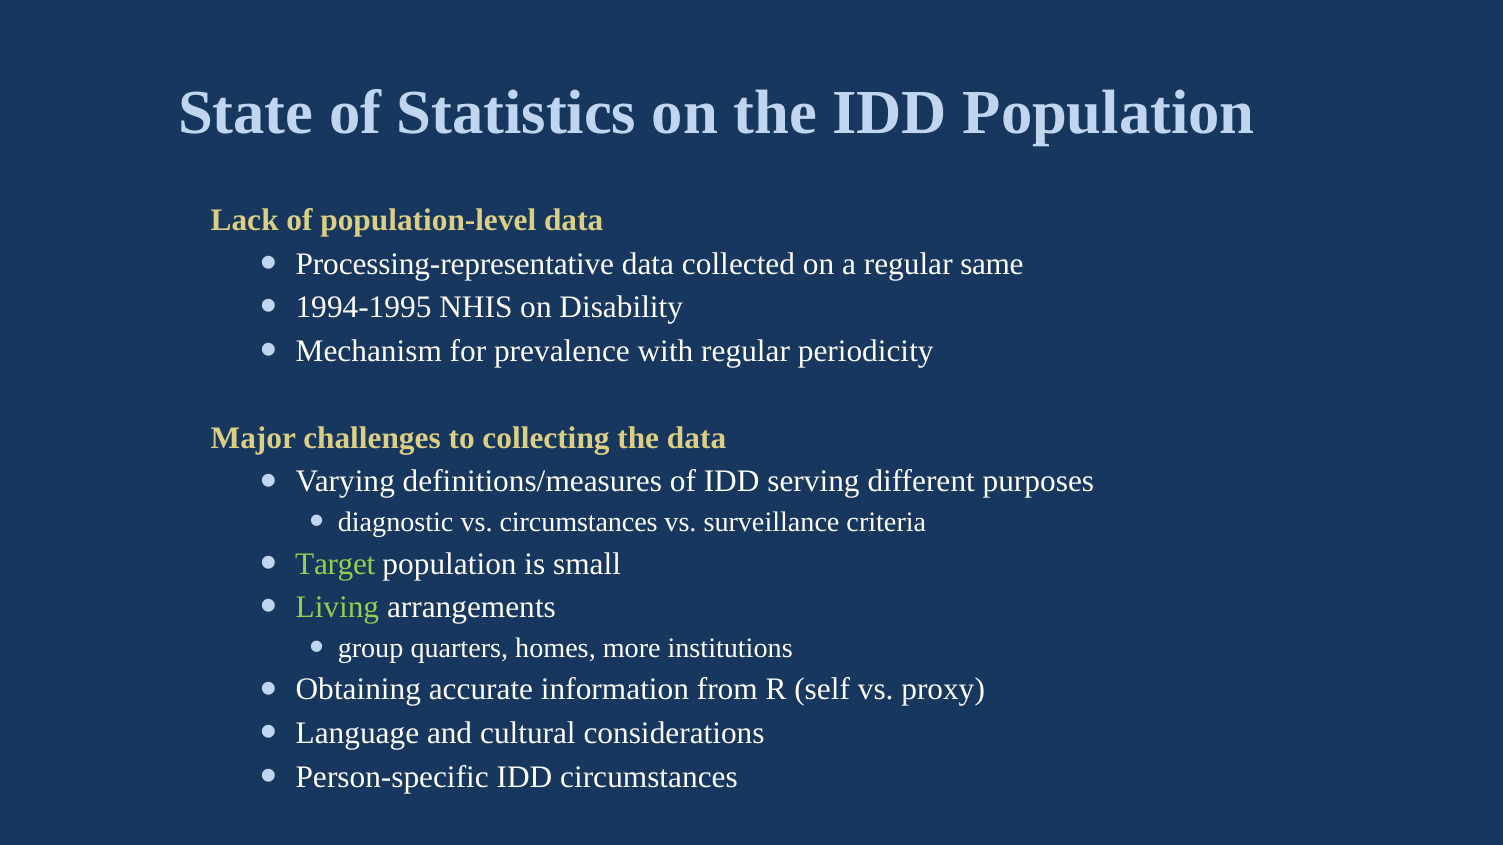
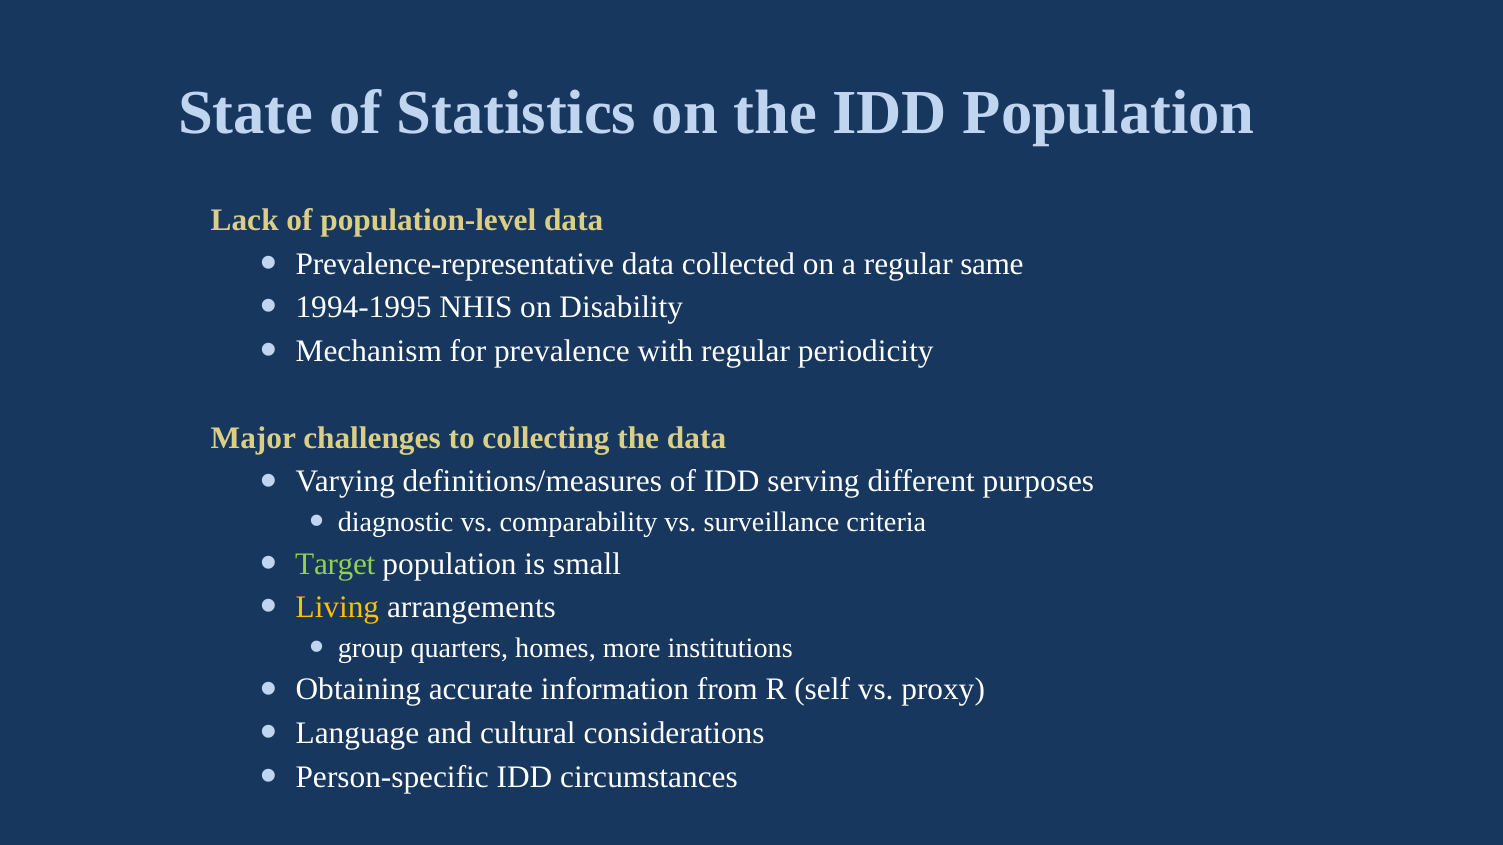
Processing-representative: Processing-representative -> Prevalence-representative (455, 264)
vs circumstances: circumstances -> comparability (578, 522)
Living colour: light green -> yellow (337, 608)
